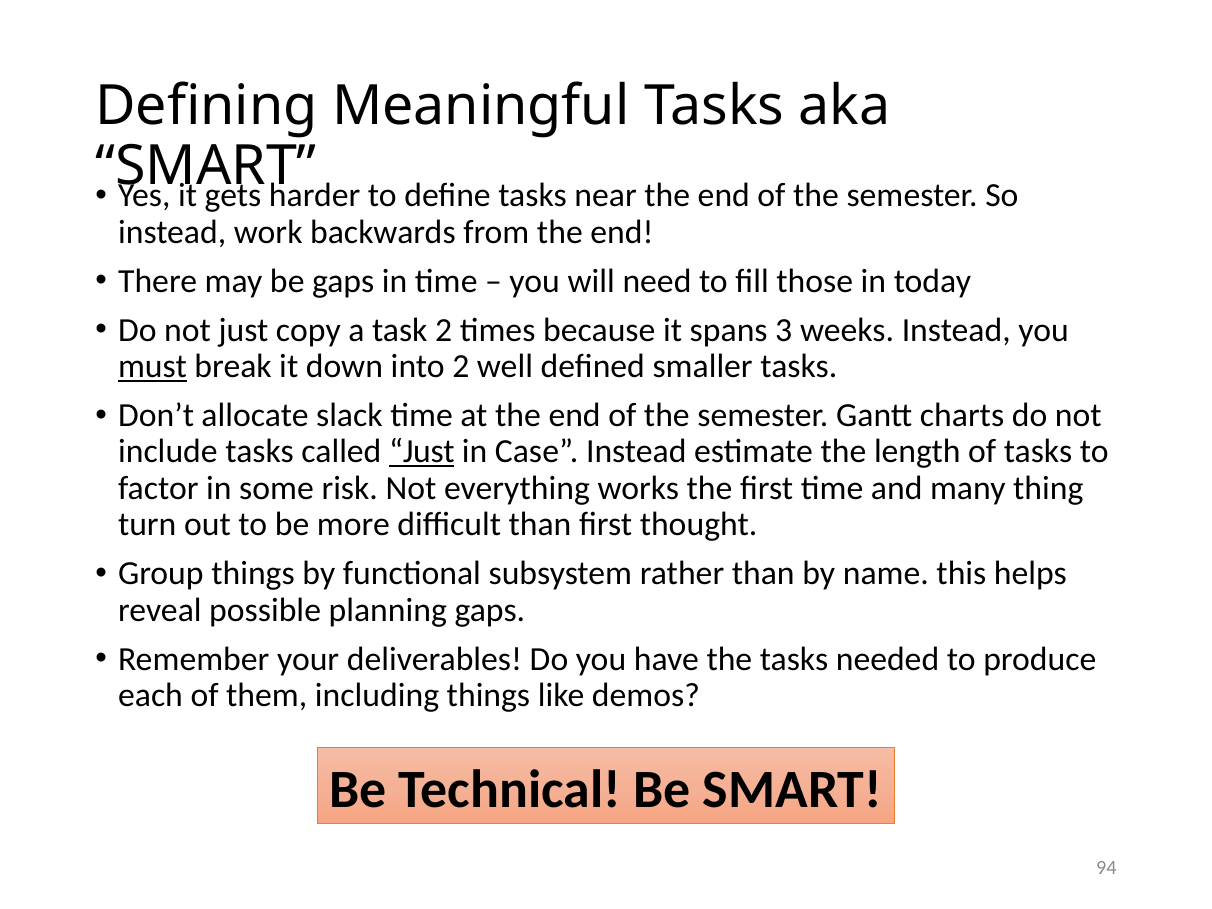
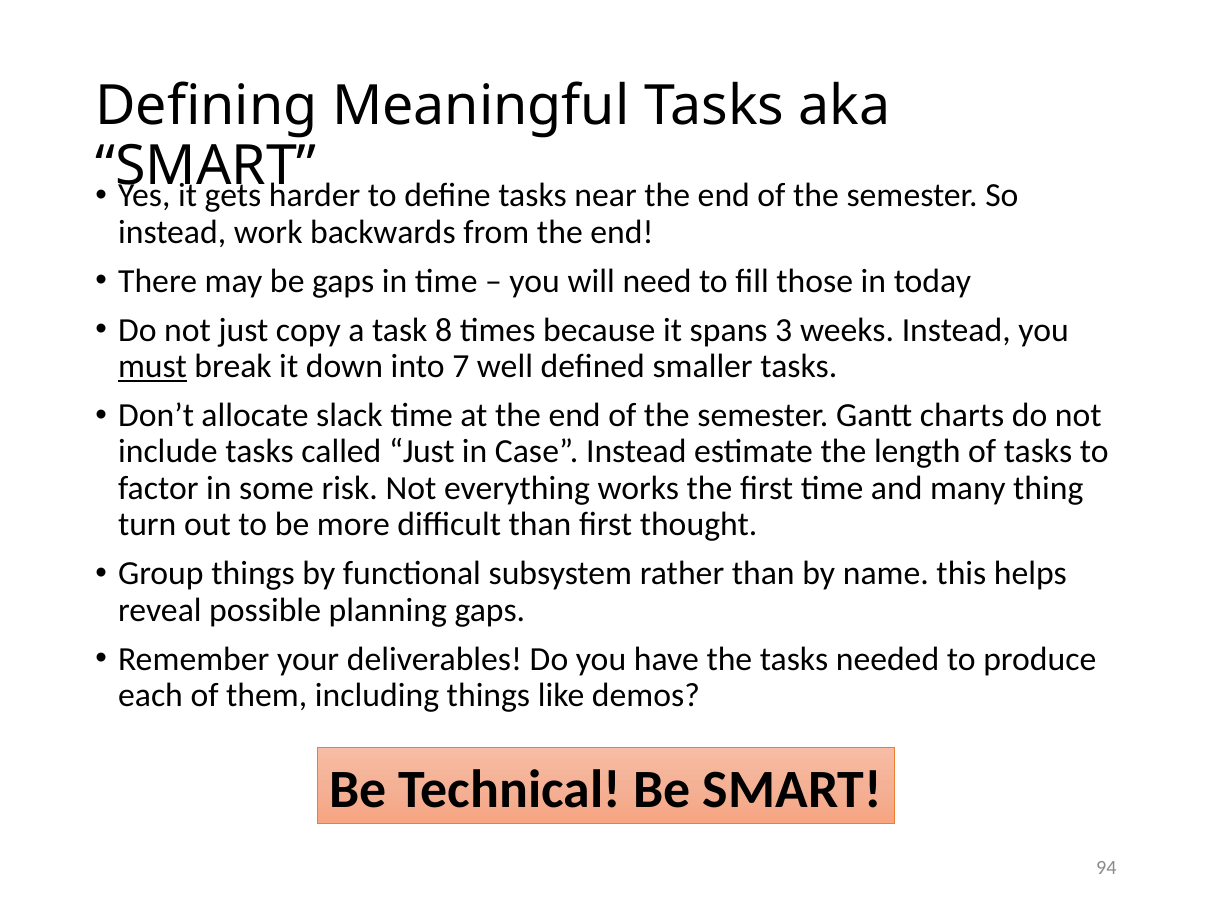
task 2: 2 -> 8 (444, 330)
into 2: 2 -> 7 (461, 366)
Just underline: present -> none (422, 452)
